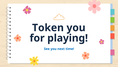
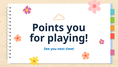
Token: Token -> Points (48, 27)
